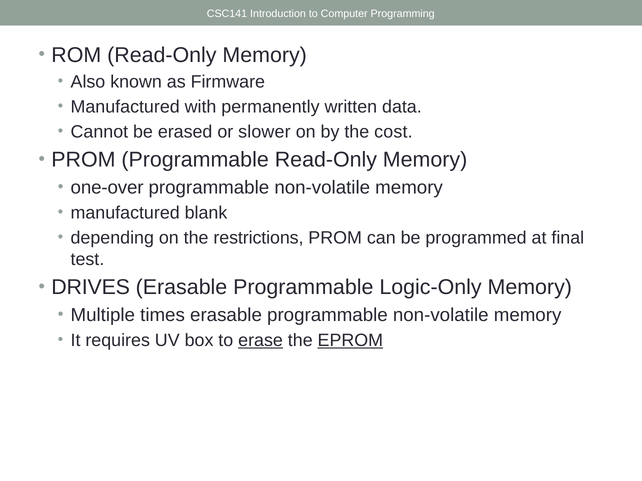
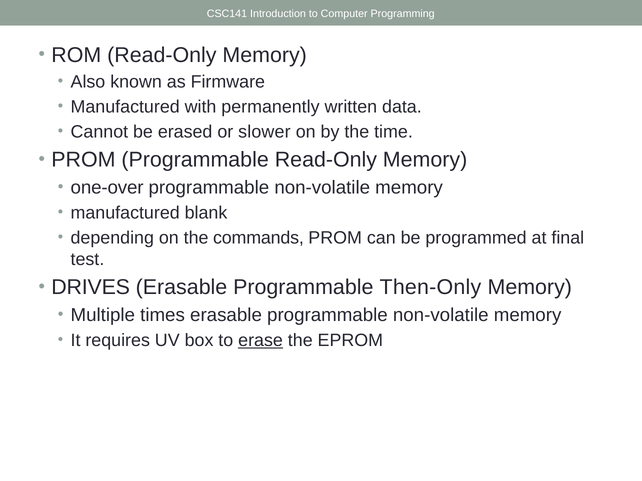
cost: cost -> time (393, 132)
restrictions: restrictions -> commands (259, 238)
Logic-Only: Logic-Only -> Then-Only (430, 288)
EPROM underline: present -> none (350, 341)
